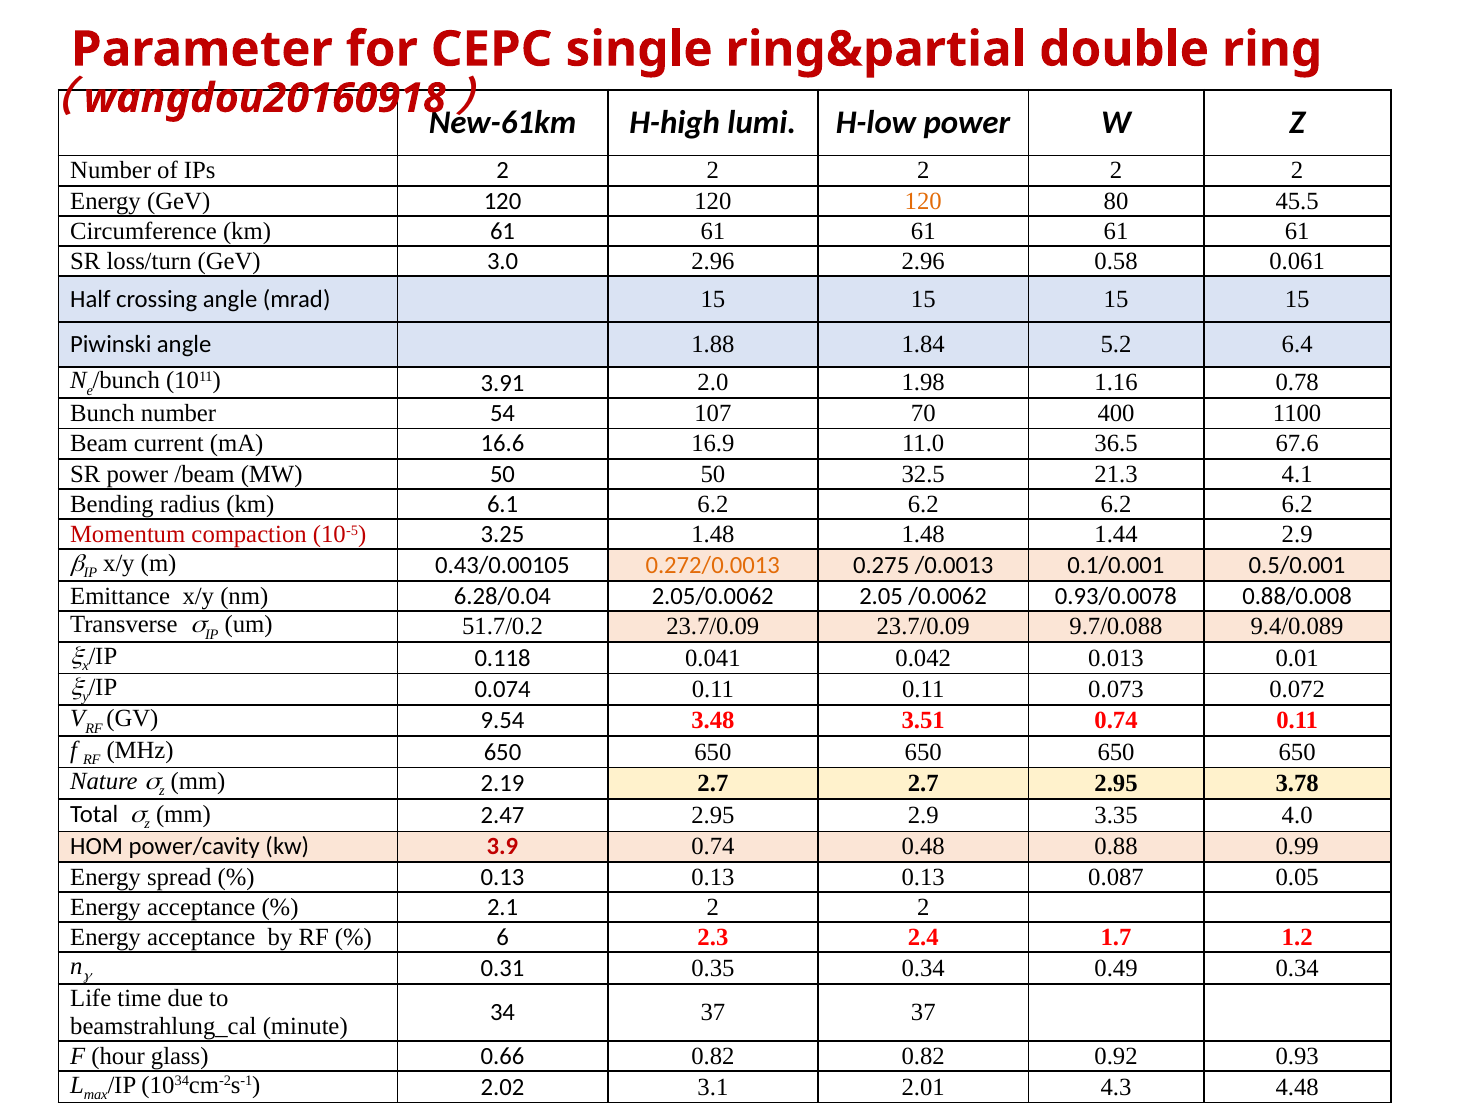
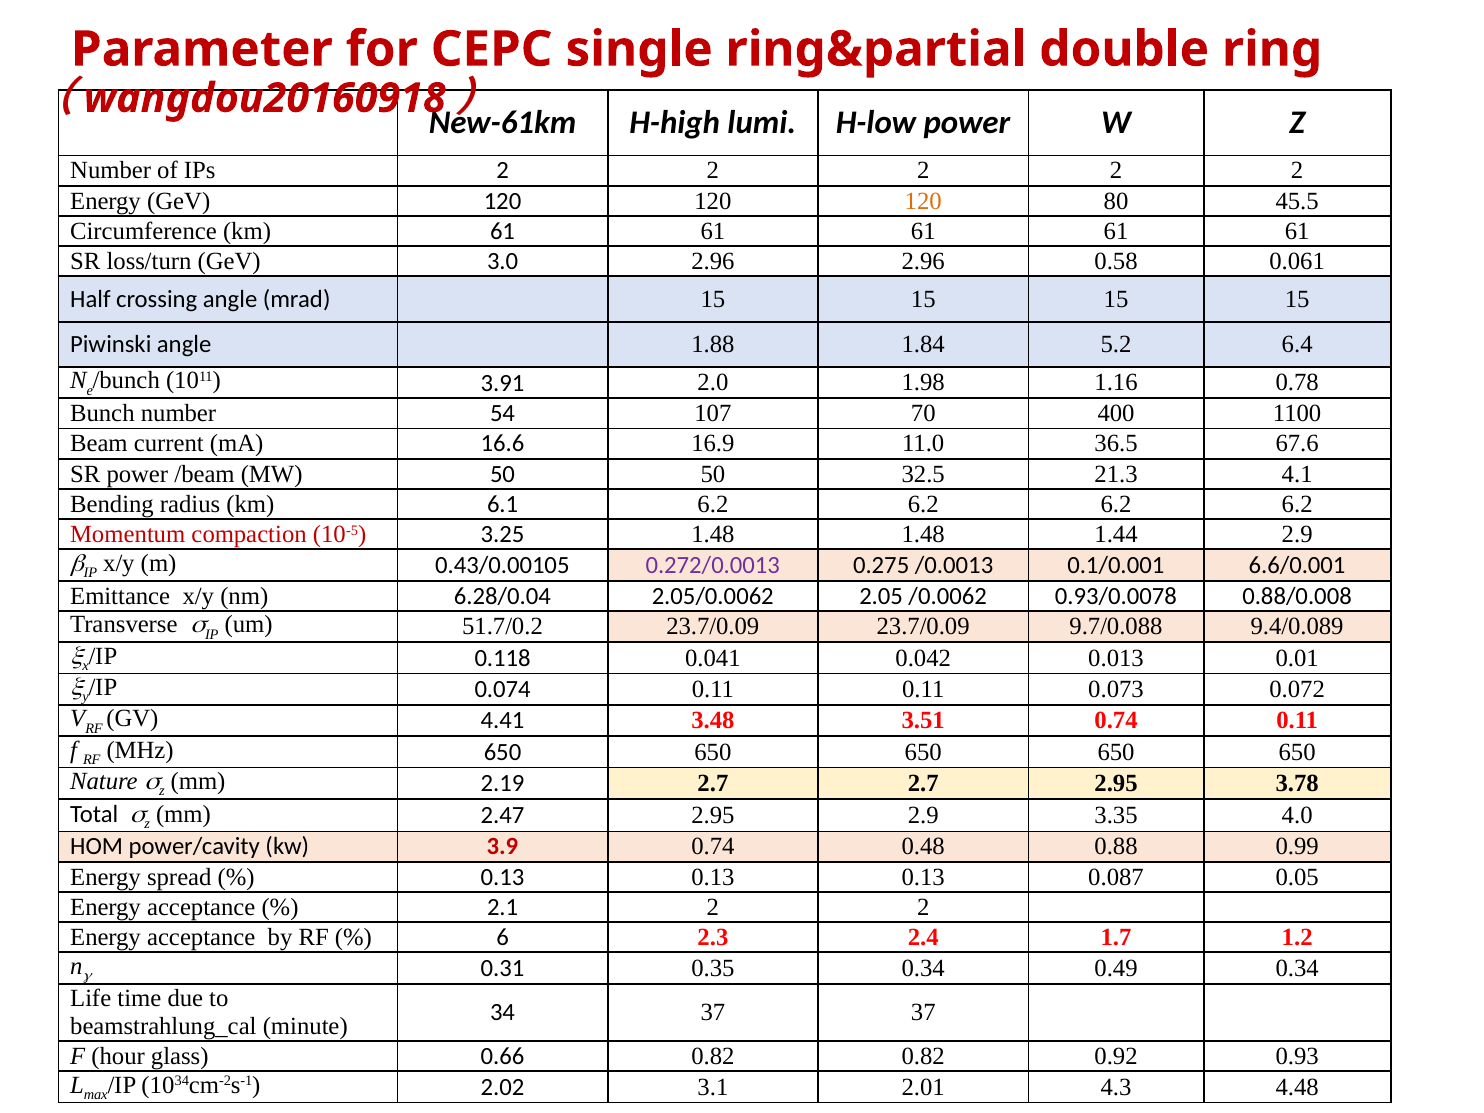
0.272/0.0013 colour: orange -> purple (713, 565)
0.5/0.001: 0.5/0.001 -> 6.6/0.001 (1297, 565)
9.54: 9.54 -> 4.41 (503, 721)
